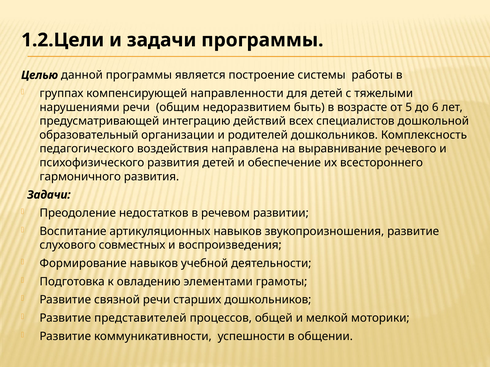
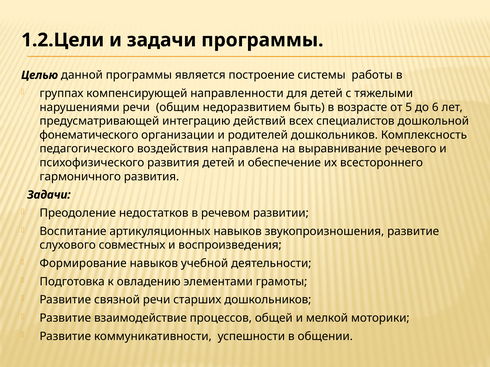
образовательный: образовательный -> фонематического (89, 135)
представителей: представителей -> взаимодействие (140, 318)
